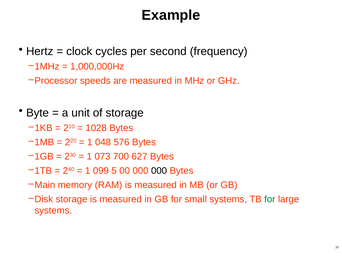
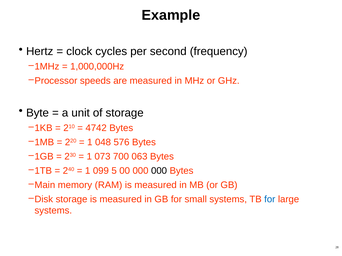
1028: 1028 -> 4742 (96, 128)
627: 627 -> 063 (139, 157)
for colour: green -> blue (270, 200)
